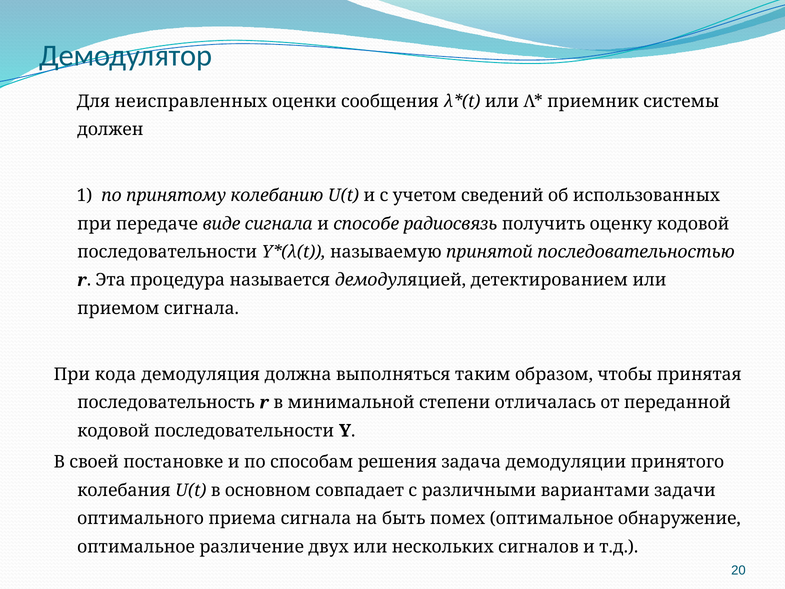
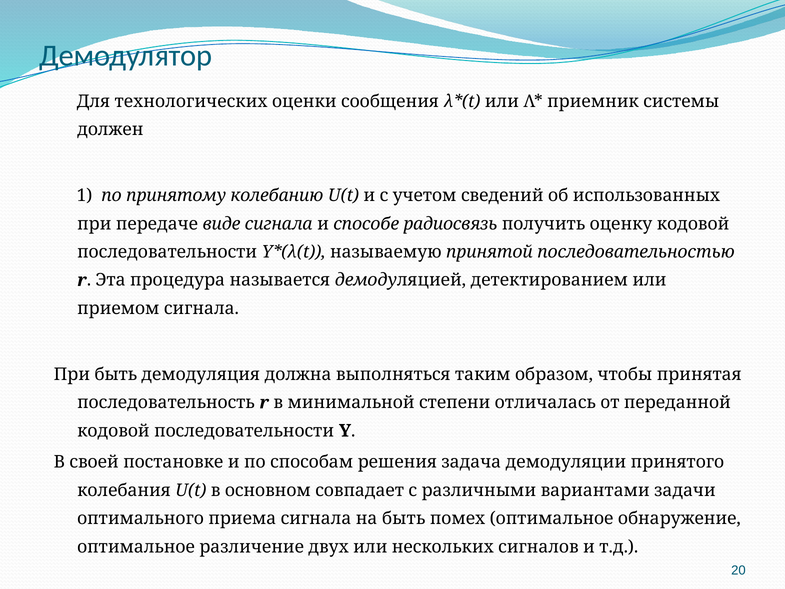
неисправленных: неисправленных -> технологических (191, 101)
При кода: кода -> быть (116, 374)
